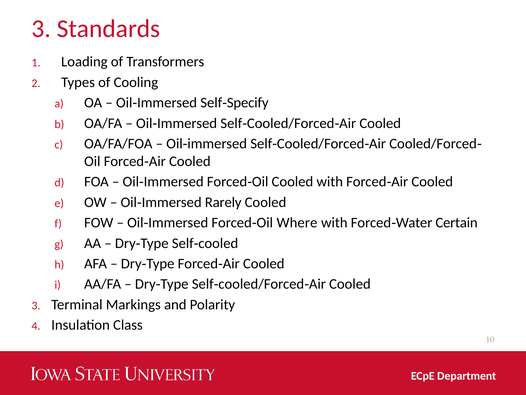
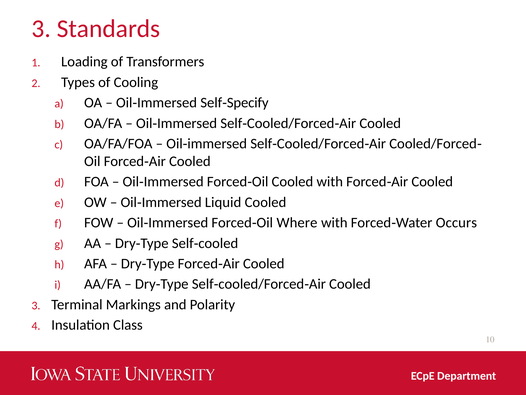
Rarely: Rarely -> Liquid (223, 202)
Certain: Certain -> Occurs (456, 222)
